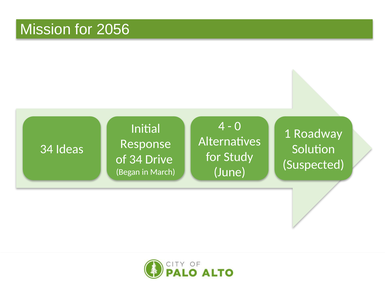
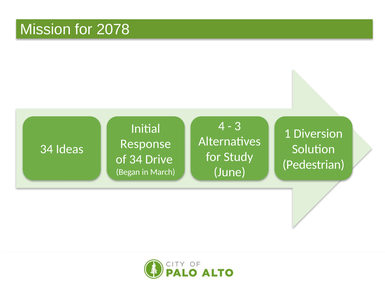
2056: 2056 -> 2078 (113, 29)
0: 0 -> 3 (238, 126)
Roadway: Roadway -> Diversion (318, 134)
Suspected: Suspected -> Pedestrian (313, 164)
